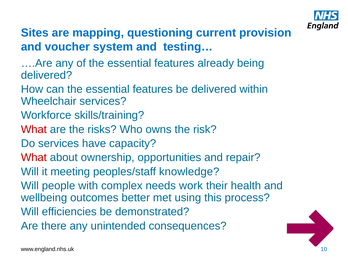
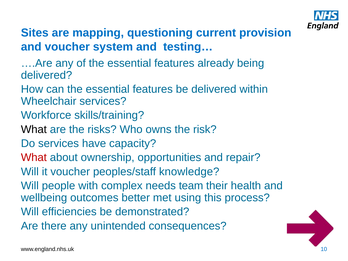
What colour: red -> black (34, 129)
it meeting: meeting -> voucher (70, 172)
work: work -> team (191, 186)
